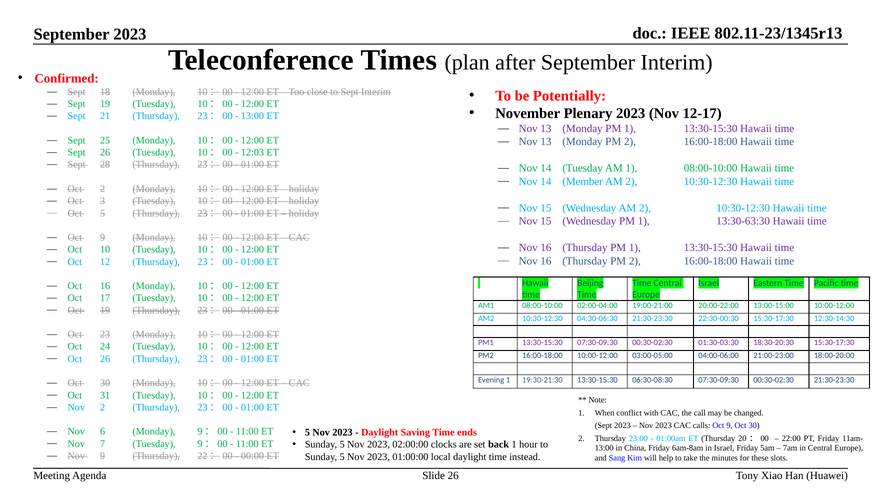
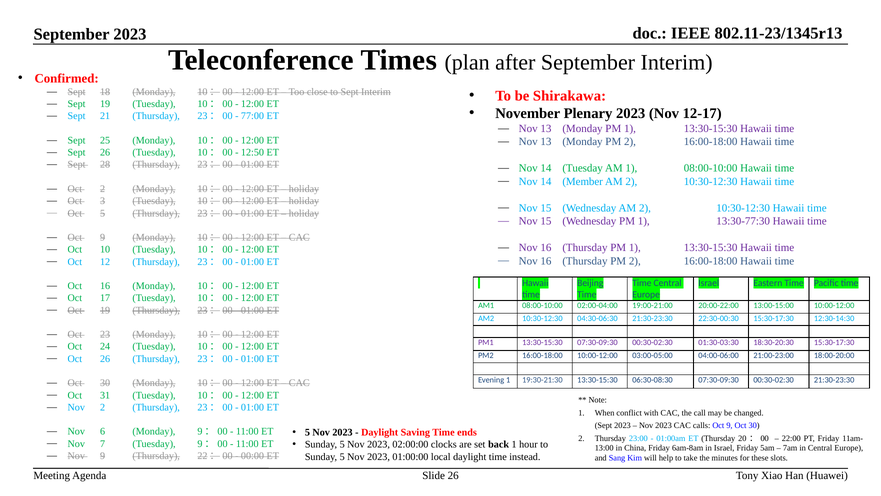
Potentially: Potentially -> Shirakawa (570, 96)
13:00: 13:00 -> 77:00 (253, 116)
12:03: 12:03 -> 12:50 (253, 152)
13:30-63:30: 13:30-63:30 -> 13:30-77:30 (743, 221)
